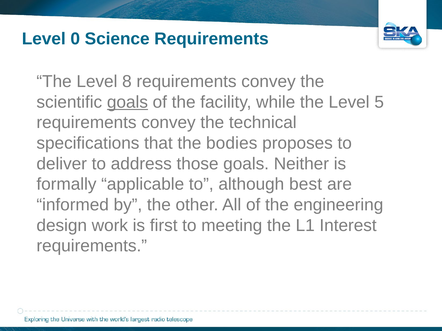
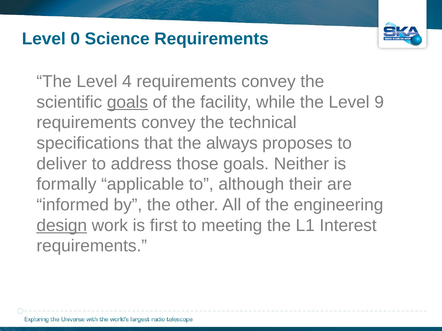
8: 8 -> 4 (127, 82)
5: 5 -> 9 (379, 102)
bodies: bodies -> always (232, 143)
best: best -> their (306, 185)
design underline: none -> present (62, 226)
